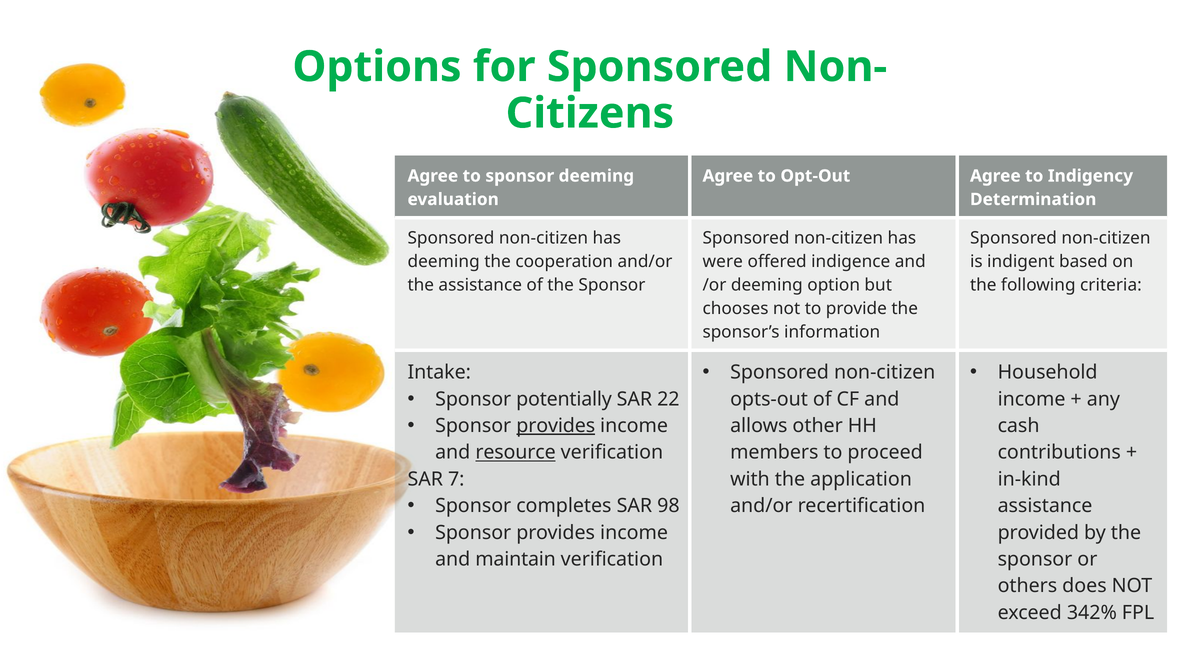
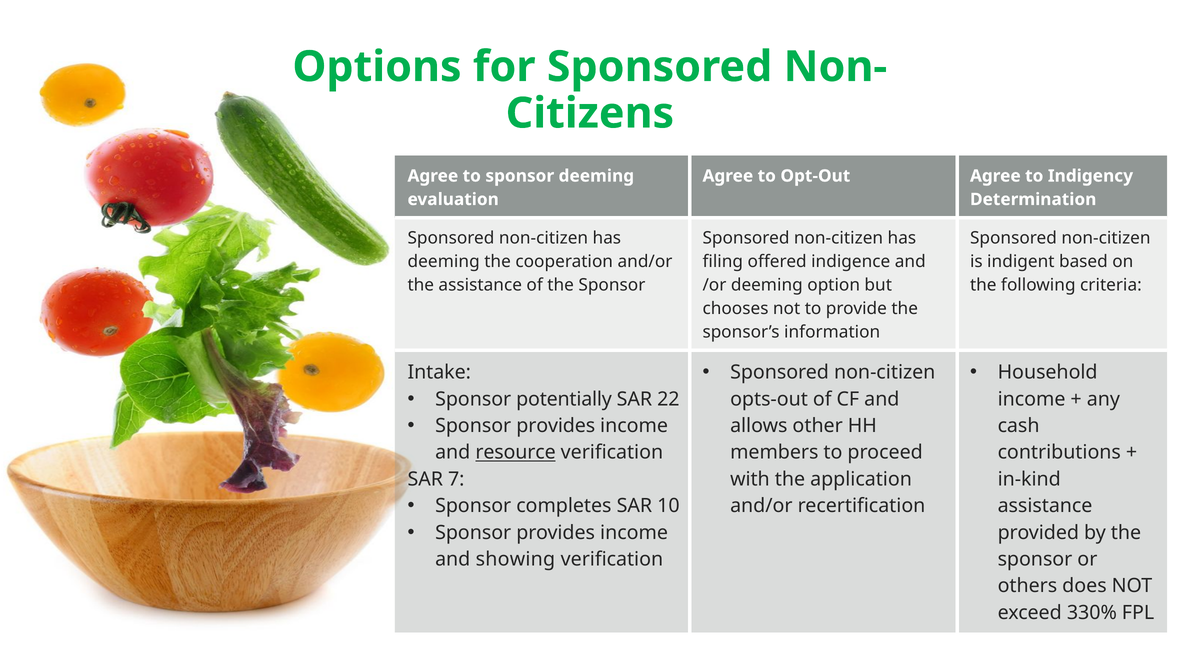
were: were -> filing (723, 261)
provides underline: present -> none (556, 426)
98: 98 -> 10 (668, 506)
maintain: maintain -> showing (515, 559)
342%: 342% -> 330% (1092, 612)
